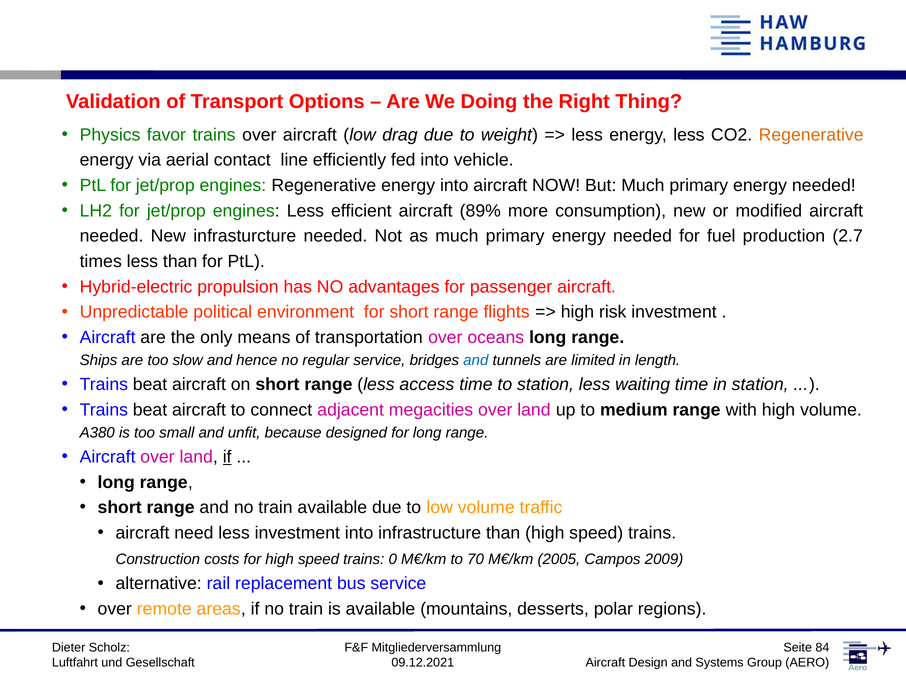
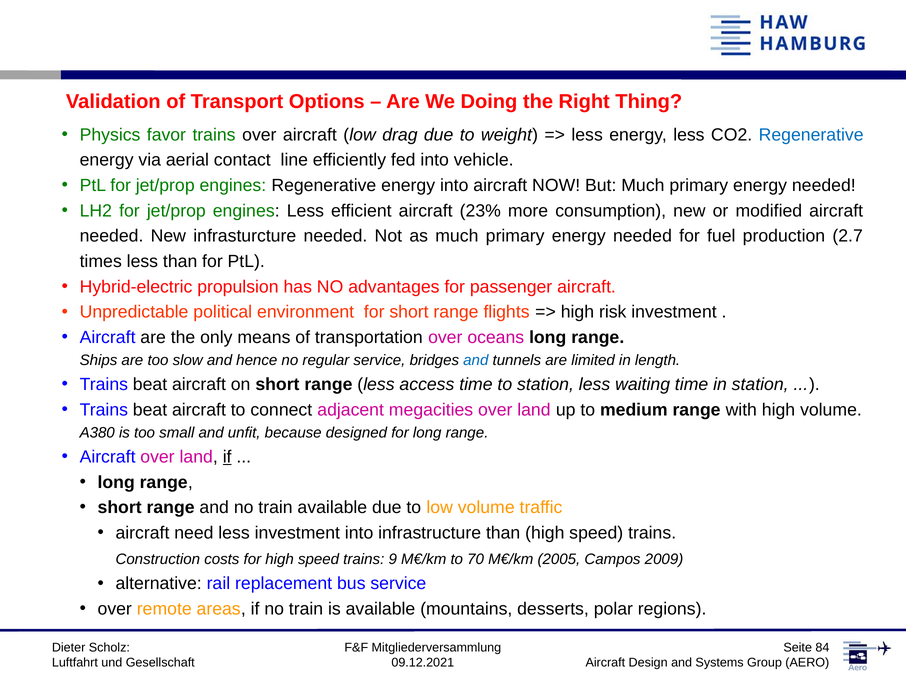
Regenerative colour: orange -> blue (811, 135)
89%: 89% -> 23% (480, 211)
0: 0 -> 9 (393, 560)
